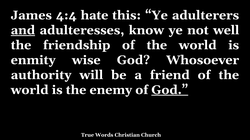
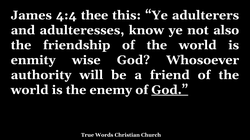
hate: hate -> thee (94, 15)
and underline: present -> none (23, 30)
well: well -> also (226, 30)
